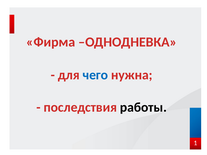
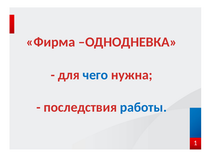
работы colour: black -> blue (143, 108)
